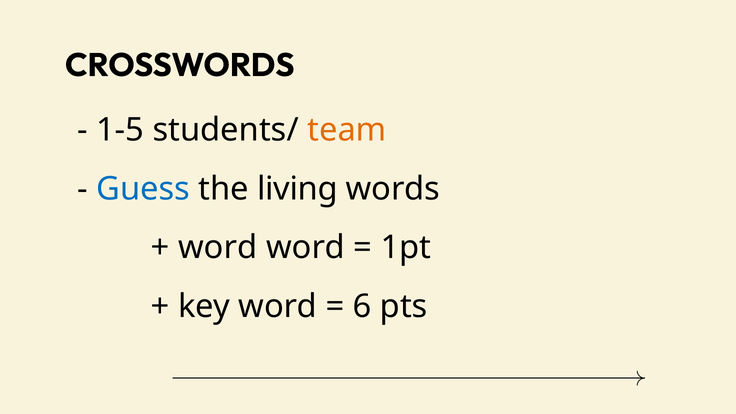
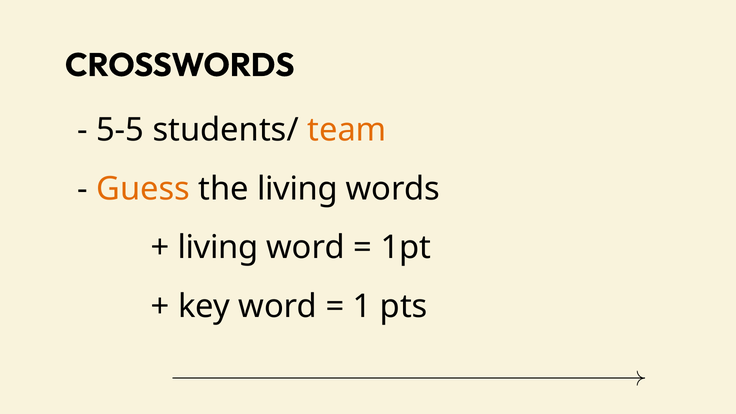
1-5: 1-5 -> 5-5 (120, 130)
Guess colour: blue -> orange (143, 189)
word: word -> living (218, 248)
6: 6 -> 1 (362, 306)
